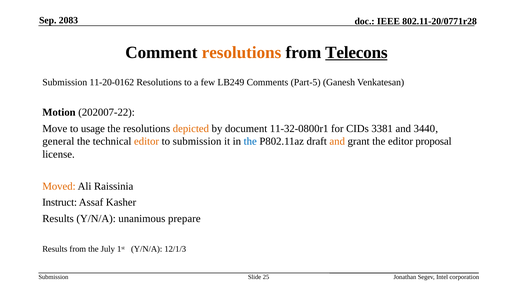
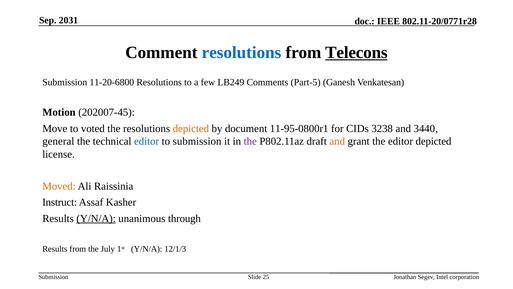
2083: 2083 -> 2031 (68, 20)
resolutions colour: orange -> blue (241, 52)
11-20-0162: 11-20-0162 -> 11-20-6800 (112, 82)
202007-22: 202007-22 -> 202007-45 (107, 112)
usage: usage -> voted (93, 128)
11-32-0800r1: 11-32-0800r1 -> 11-95-0800r1 (299, 128)
3381: 3381 -> 3238 (382, 128)
editor colour: orange -> blue (147, 141)
the colour: blue -> purple (250, 141)
editor proposal: proposal -> depicted (434, 141)
Y/N/A underline: none -> present (96, 218)
prepare: prepare -> through (184, 218)
